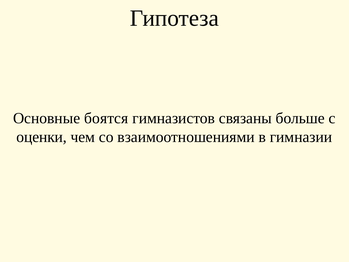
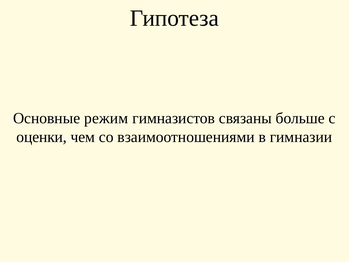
боятся: боятся -> режим (106, 118)
